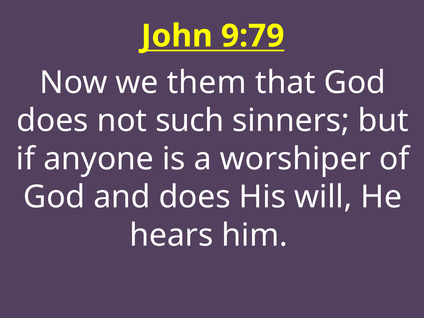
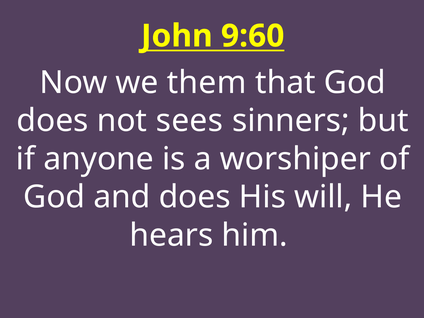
9:79: 9:79 -> 9:60 (253, 36)
such: such -> sees (189, 121)
